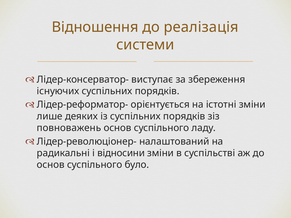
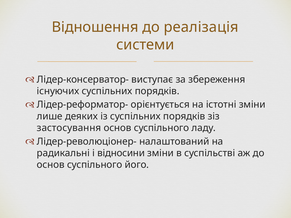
повноважень: повноважень -> застосування (69, 128)
було: було -> його (137, 165)
